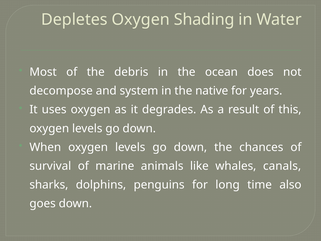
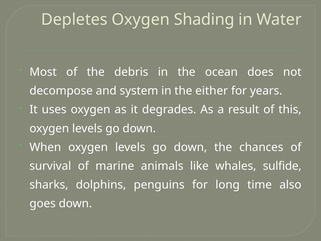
native: native -> either (212, 91)
canals: canals -> sulfide (282, 166)
